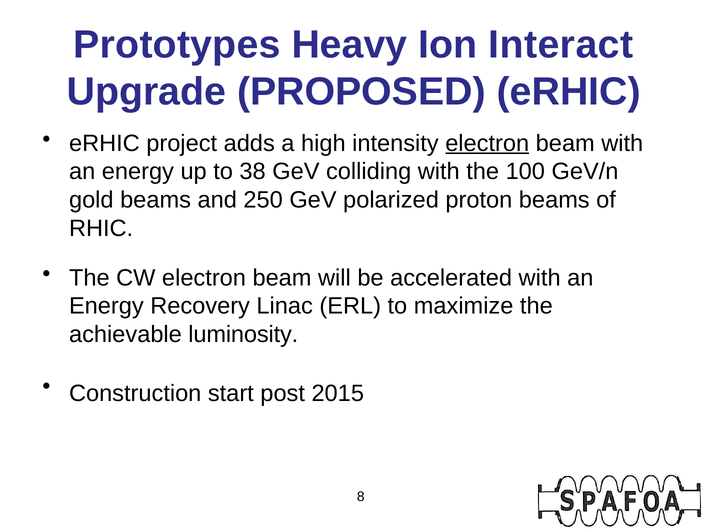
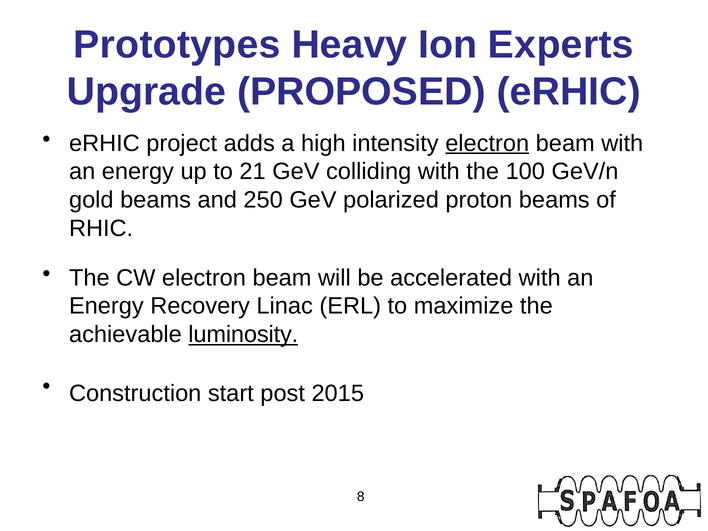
Interact: Interact -> Experts (561, 45)
38: 38 -> 21 (253, 172)
luminosity underline: none -> present (243, 334)
